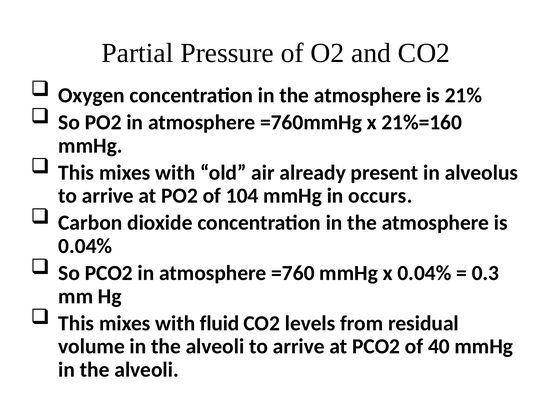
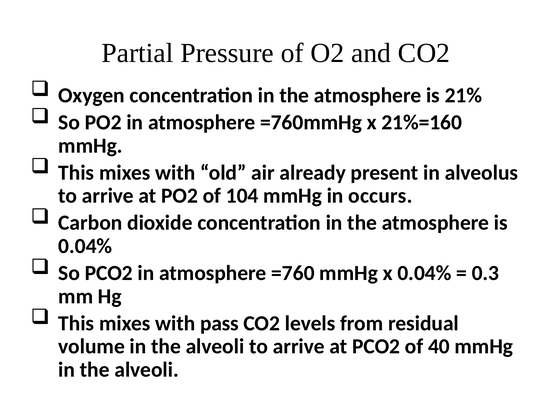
fluid: fluid -> pass (220, 323)
